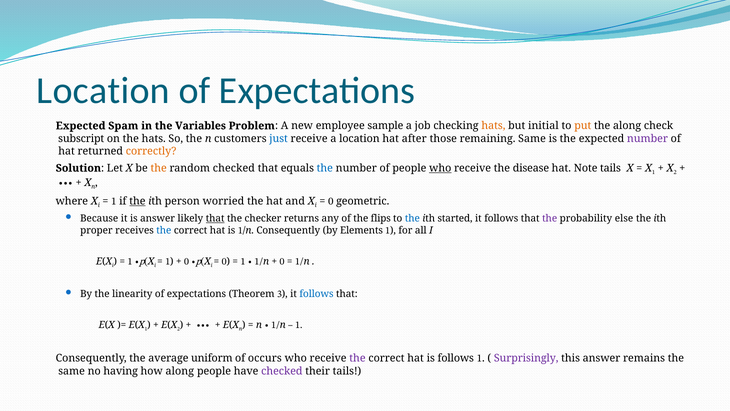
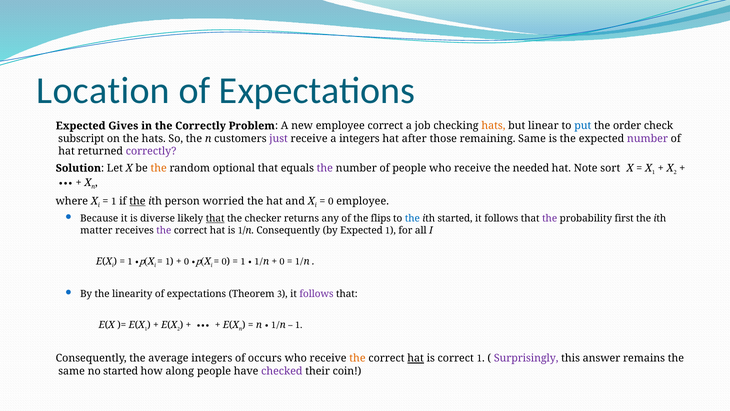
Spam: Spam -> Gives (123, 126)
the Variables: Variables -> Correctly (201, 126)
employee sample: sample -> correct (385, 126)
initial: initial -> linear (543, 126)
put colour: orange -> blue (583, 126)
the along: along -> order (627, 126)
just colour: blue -> purple (279, 138)
a location: location -> integers (359, 138)
correctly colour: orange -> purple (151, 151)
random checked: checked -> optional (234, 168)
the colour: blue -> purple (325, 168)
who underline: present -> none (440, 168)
disease: disease -> needed (531, 168)
Note tails: tails -> sort (610, 168)
geometric: geometric -> employee (363, 201)
is answer: answer -> diverse (158, 218)
else: else -> first (624, 218)
proper: proper -> matter (96, 230)
the colour: blue -> purple (164, 230)
by Elements: Elements -> Expected (361, 230)
follows colour: blue -> purple (316, 294)
average uniform: uniform -> integers (212, 358)
the colour: purple -> orange (357, 358)
hat underline: none -> present (416, 358)
is follows: follows -> correct (456, 358)
no having: having -> started (121, 371)
their tails: tails -> coin (347, 371)
